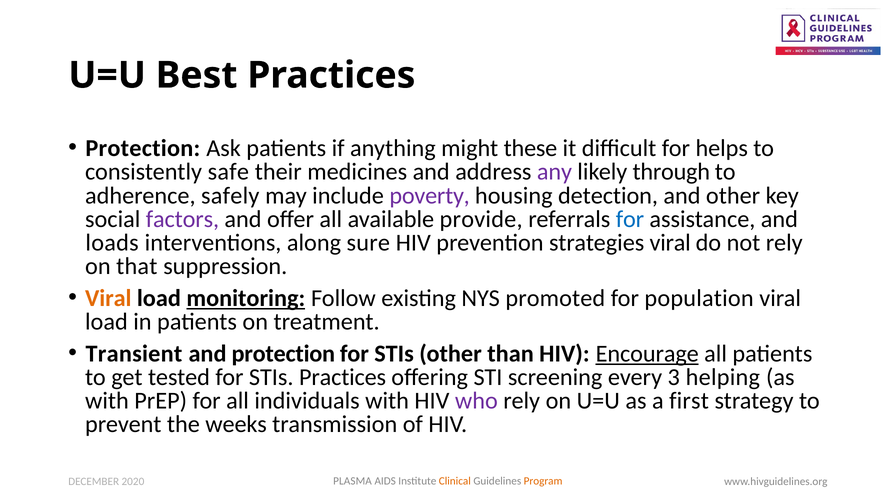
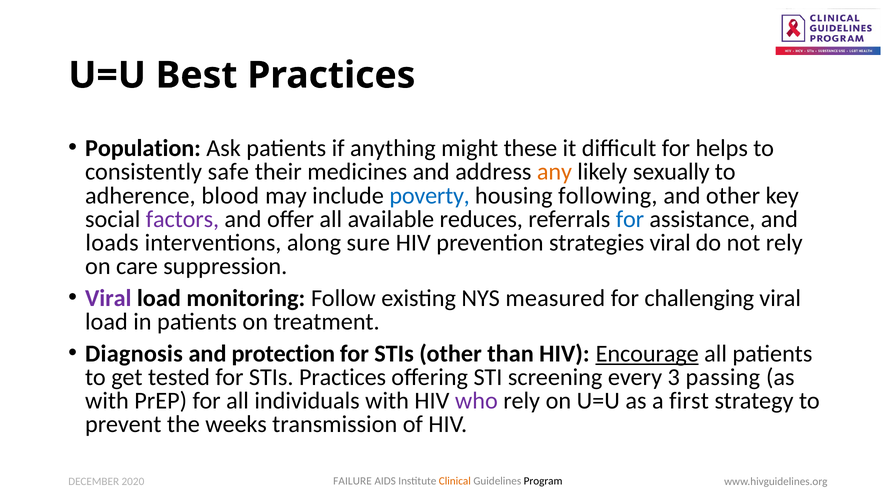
Protection: Protection -> Population (143, 148)
any colour: purple -> orange (554, 172)
through: through -> sexually (671, 172)
safely: safely -> blood (230, 196)
poverty colour: purple -> blue (430, 196)
detection: detection -> following (608, 196)
provide: provide -> reduces (481, 219)
that: that -> care (137, 266)
Viral colour: orange -> purple (108, 298)
monitoring underline: present -> none (246, 298)
promoted: promoted -> measured (555, 298)
population: population -> challenging (699, 298)
Transient: Transient -> Diagnosis (134, 354)
helping: helping -> passing (723, 377)
PLASMA: PLASMA -> FAILURE (352, 481)
Program colour: orange -> black (543, 481)
